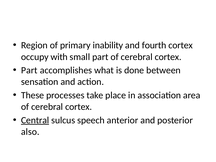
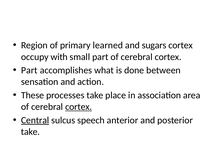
inability: inability -> learned (108, 45)
fourth: fourth -> sugars (154, 45)
cortex underline: none -> present (79, 107)
also: also -> take (30, 132)
